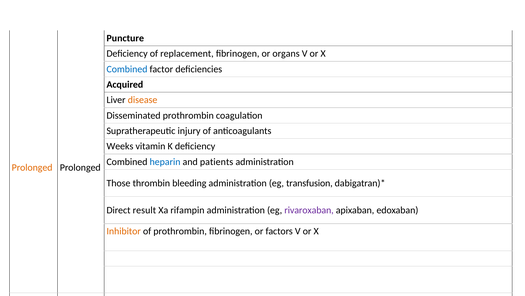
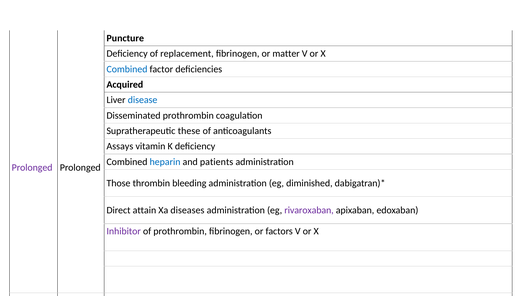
organs: organs -> matter (286, 54)
disease colour: orange -> blue (143, 100)
injury: injury -> these (189, 131)
Weeks: Weeks -> Assays (120, 146)
Prolonged colour: orange -> purple (32, 167)
transfusion: transfusion -> diminished (309, 183)
result: result -> attain (144, 210)
rifampin: rifampin -> diseases (187, 210)
Inhibitor colour: orange -> purple (124, 231)
